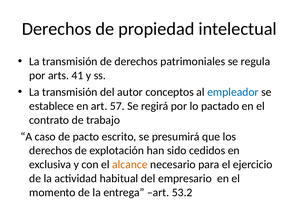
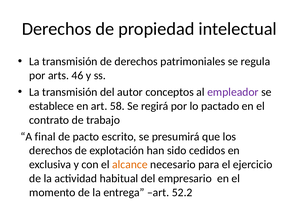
41: 41 -> 46 (77, 76)
empleador colour: blue -> purple (233, 92)
57: 57 -> 58 (117, 106)
caso: caso -> final (45, 137)
53.2: 53.2 -> 52.2 (182, 193)
